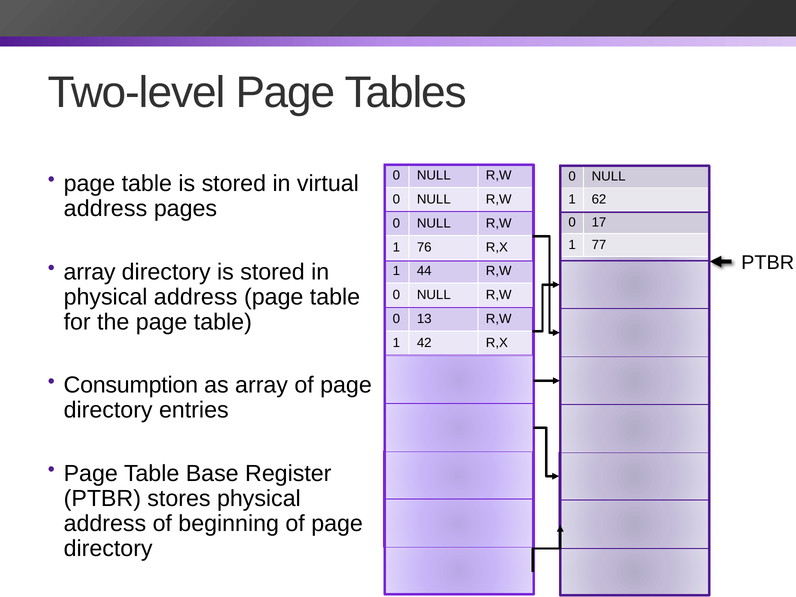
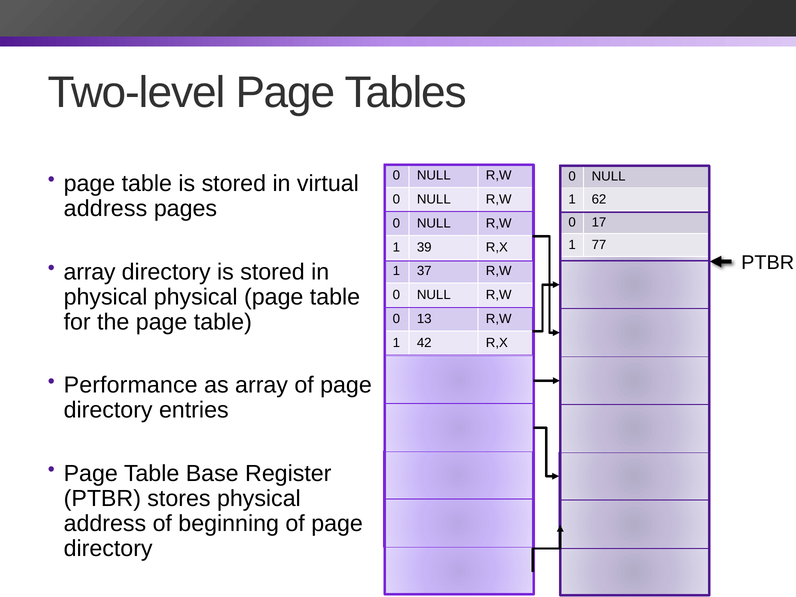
76: 76 -> 39 (424, 247)
44: 44 -> 37 (424, 271)
address: address -> physical (196, 297)
Consumption: Consumption -> Performance (131, 385)
